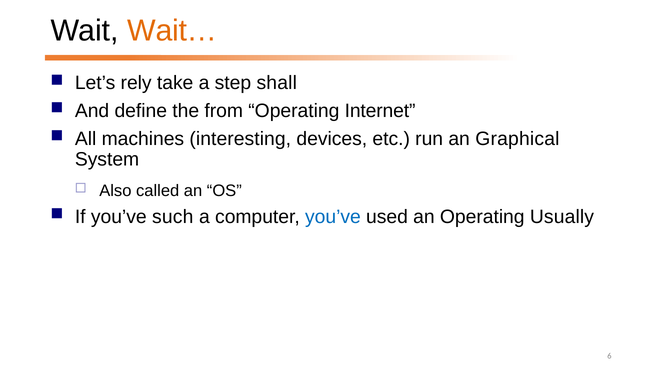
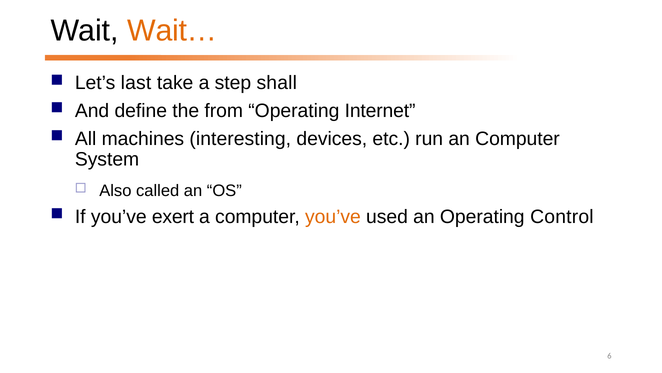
rely: rely -> last (136, 83)
an Graphical: Graphical -> Computer (518, 138)
such: such -> exert (173, 216)
you’ve colour: blue -> orange (333, 216)
Usually: Usually -> Control (562, 216)
